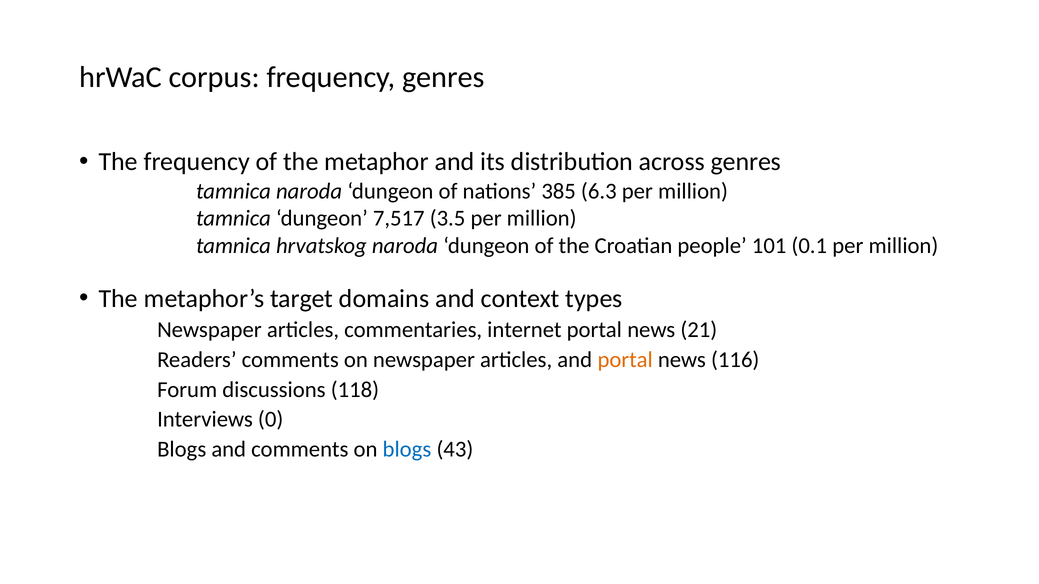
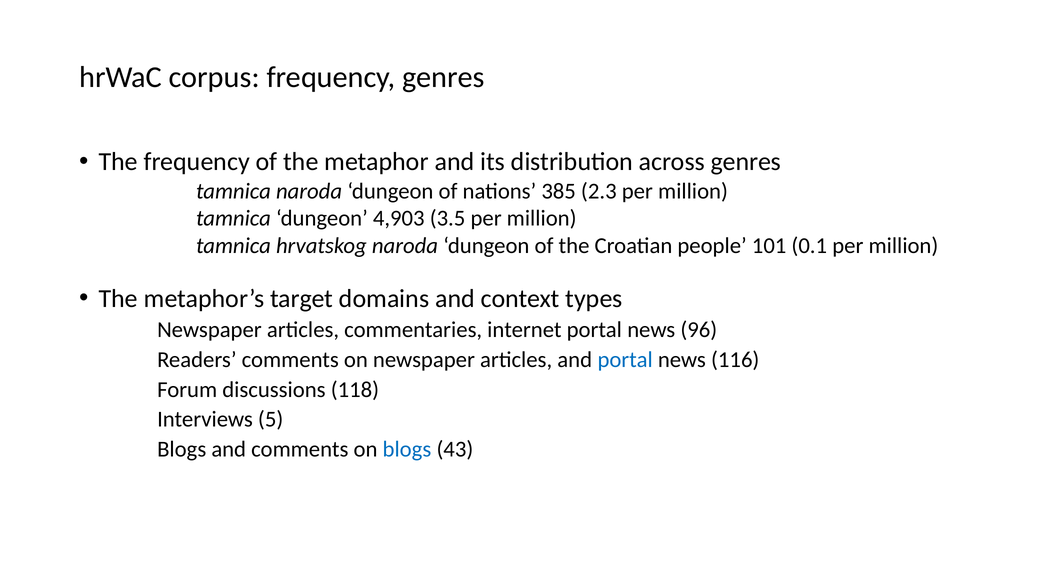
6.3: 6.3 -> 2.3 (599, 191)
7,517: 7,517 -> 4,903 (399, 219)
21: 21 -> 96 (699, 330)
portal colour: orange -> blue (625, 360)
0: 0 -> 5 (271, 420)
